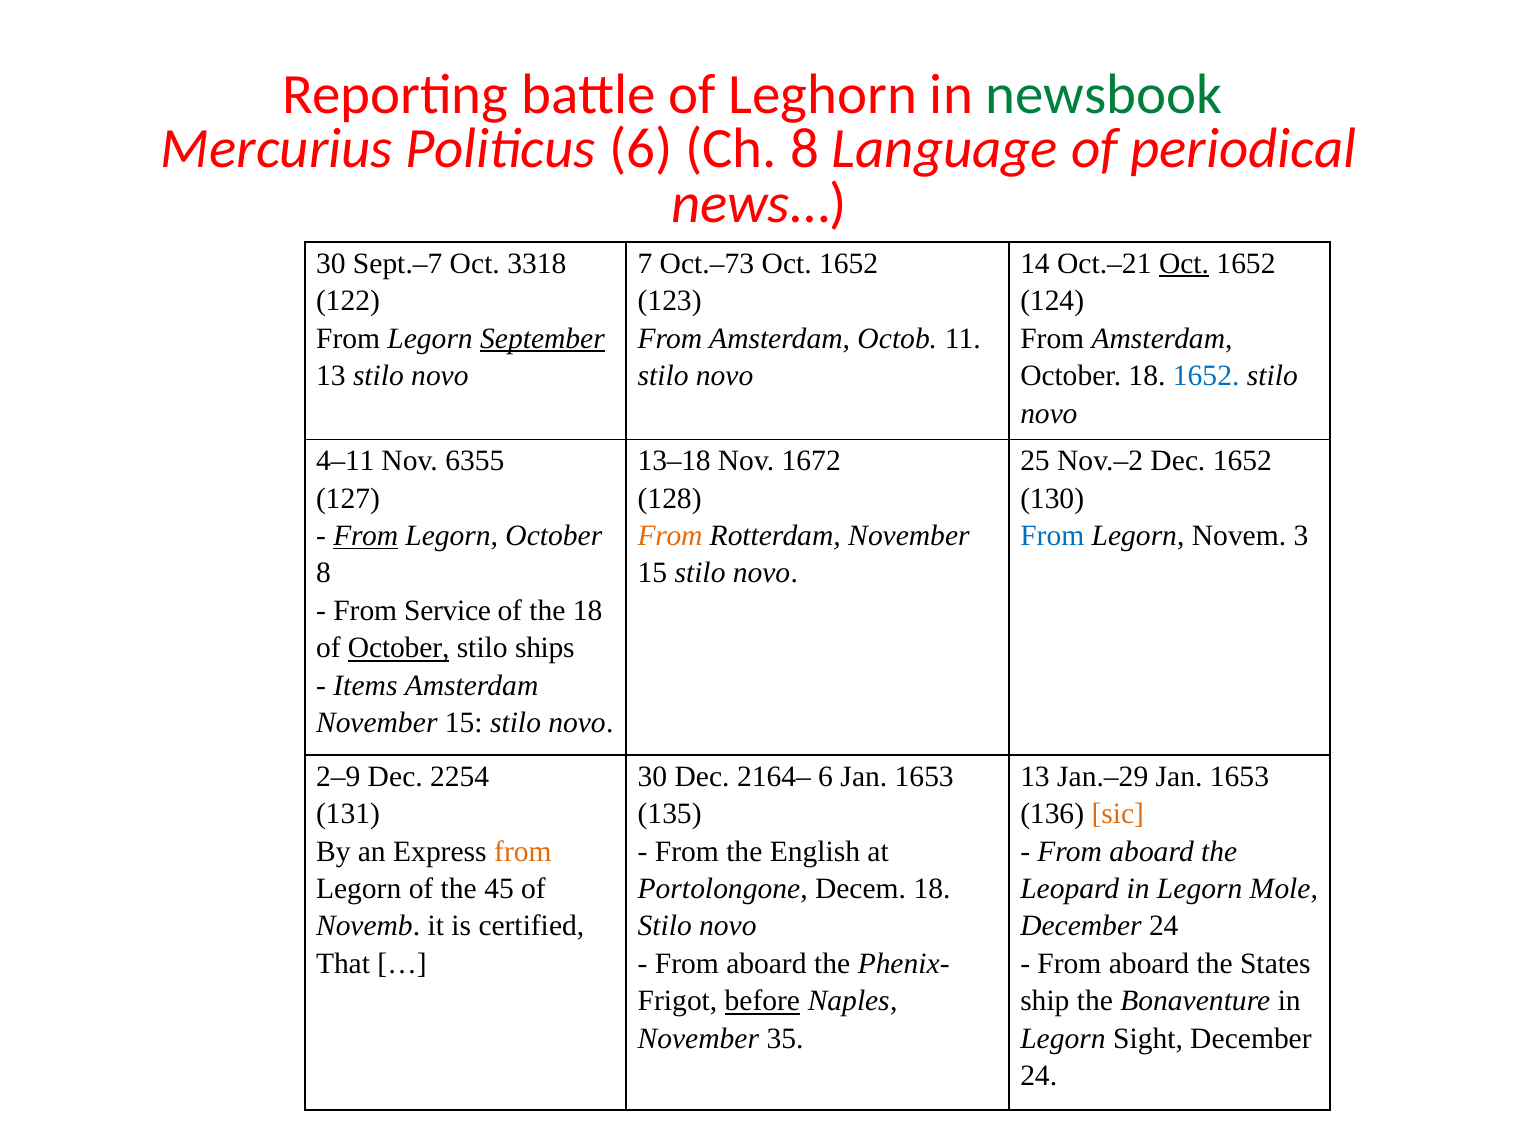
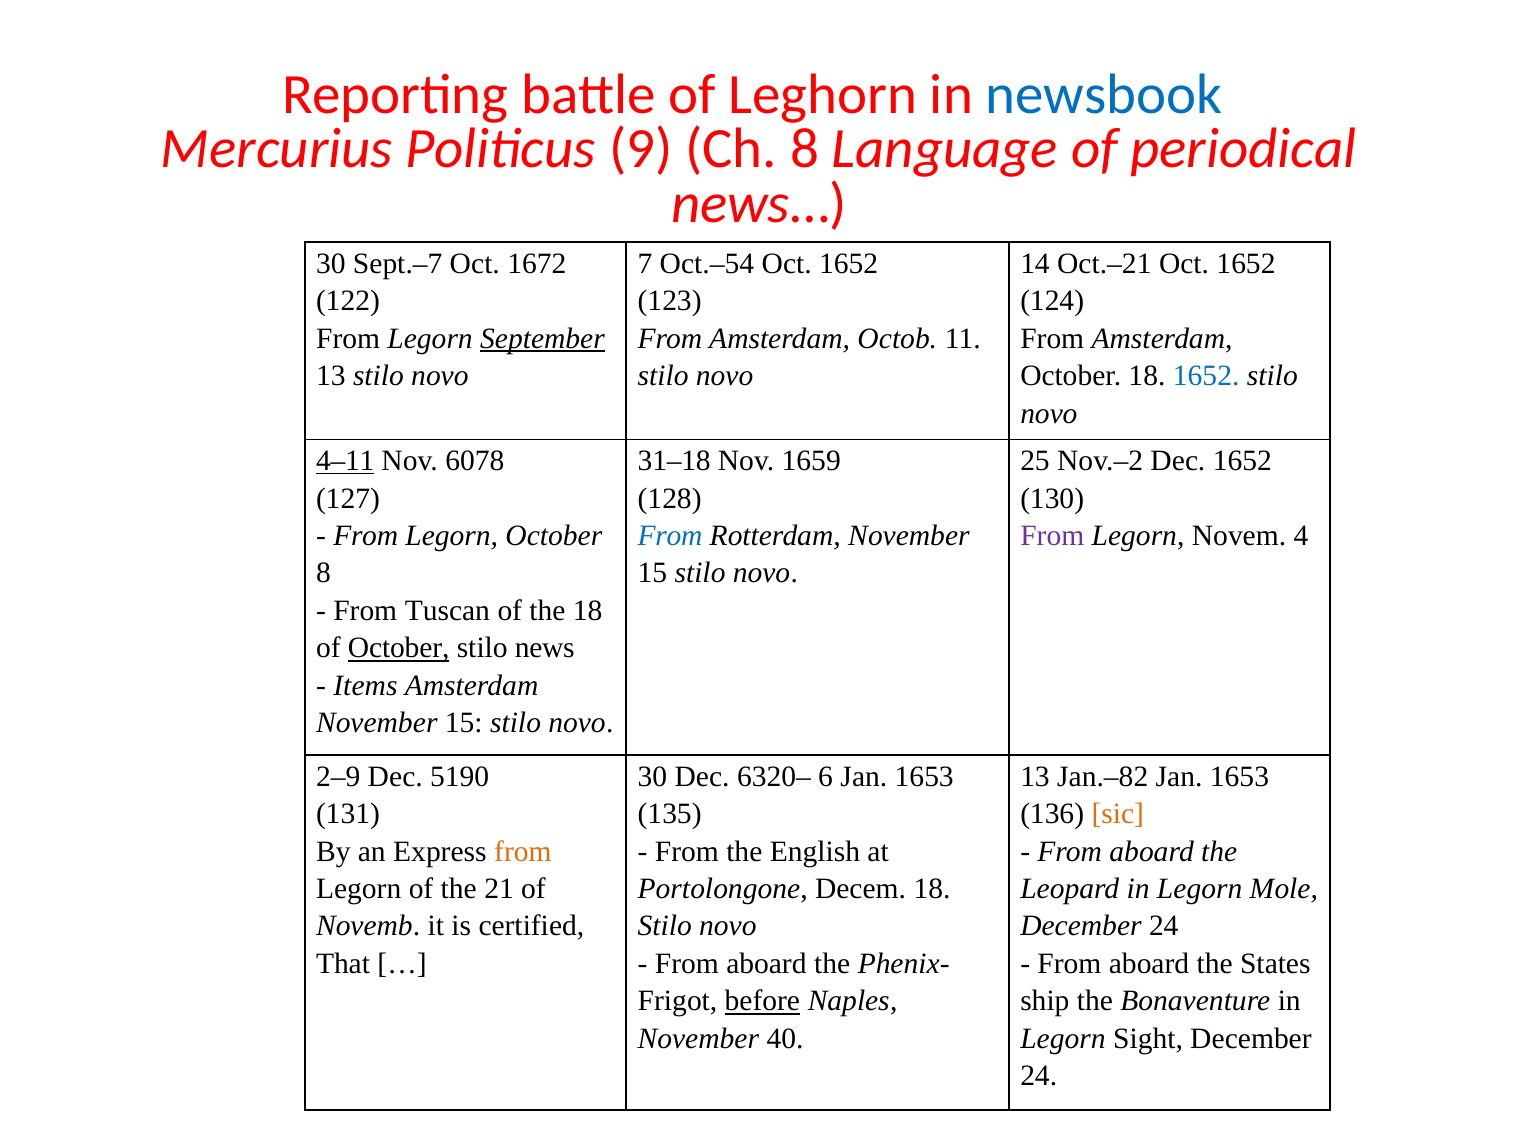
newsbook colour: green -> blue (1104, 94)
Politicus 6: 6 -> 9 (641, 149)
3318: 3318 -> 1672 (537, 264)
Oct.–73: Oct.–73 -> Oct.–54 (707, 264)
Oct underline: present -> none (1184, 264)
4–11 underline: none -> present (345, 461)
6355: 6355 -> 6078 (475, 461)
13–18: 13–18 -> 31–18 (674, 461)
1672: 1672 -> 1659 (811, 461)
From underline: present -> none (366, 536)
From colour: orange -> blue (670, 536)
From colour: blue -> purple (1052, 536)
3: 3 -> 4 (1301, 536)
Service: Service -> Tuscan (447, 611)
ships: ships -> news (545, 648)
2254: 2254 -> 5190 (460, 777)
2164–: 2164– -> 6320– (774, 777)
Jan.–29: Jan.–29 -> Jan.–82 (1103, 777)
45: 45 -> 21 (499, 889)
35: 35 -> 40 (785, 1039)
